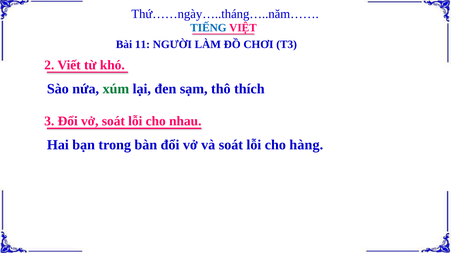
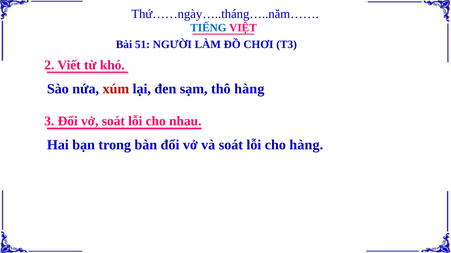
11: 11 -> 51 (142, 45)
xúm colour: green -> red (116, 89)
thô thích: thích -> hàng (249, 89)
